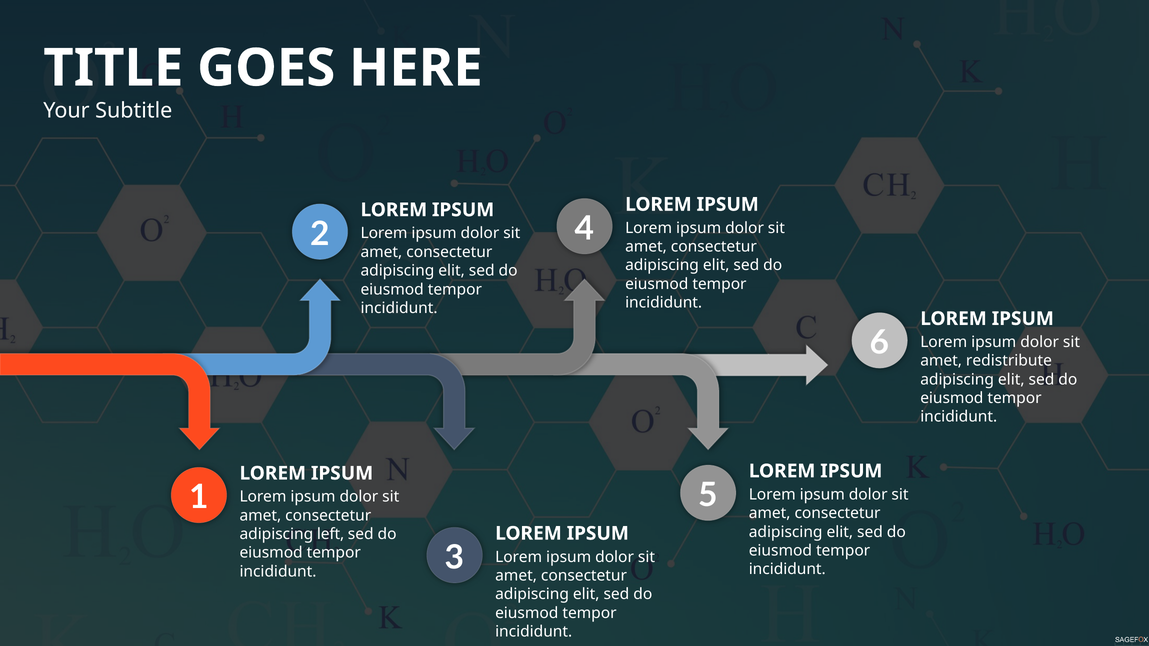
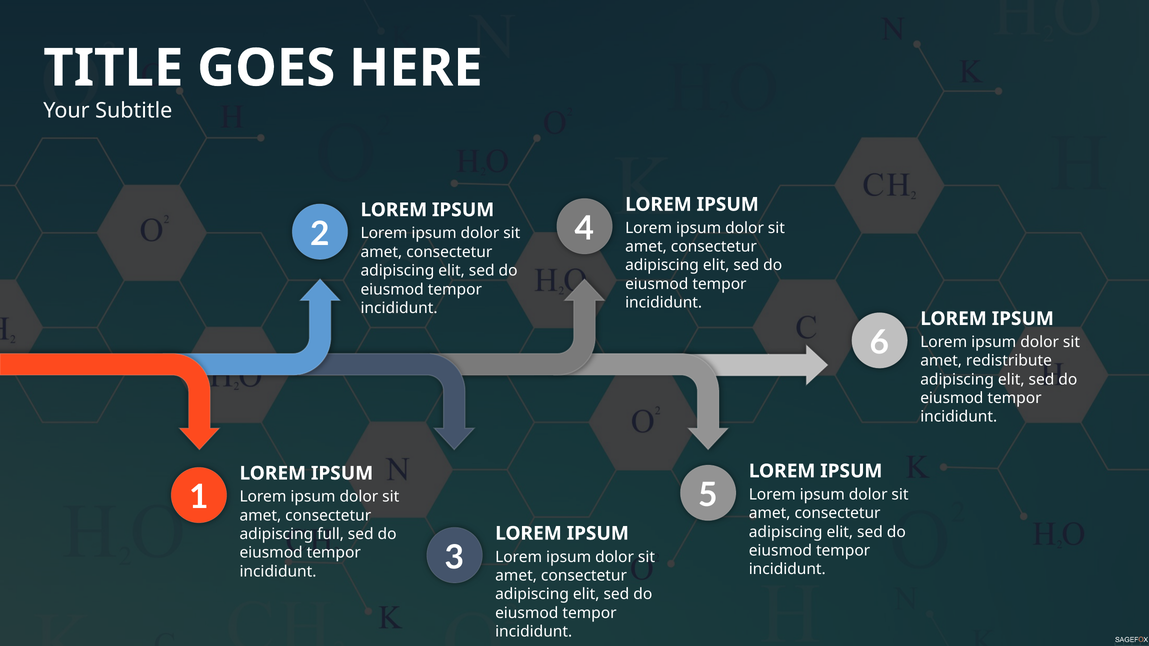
left: left -> full (331, 534)
